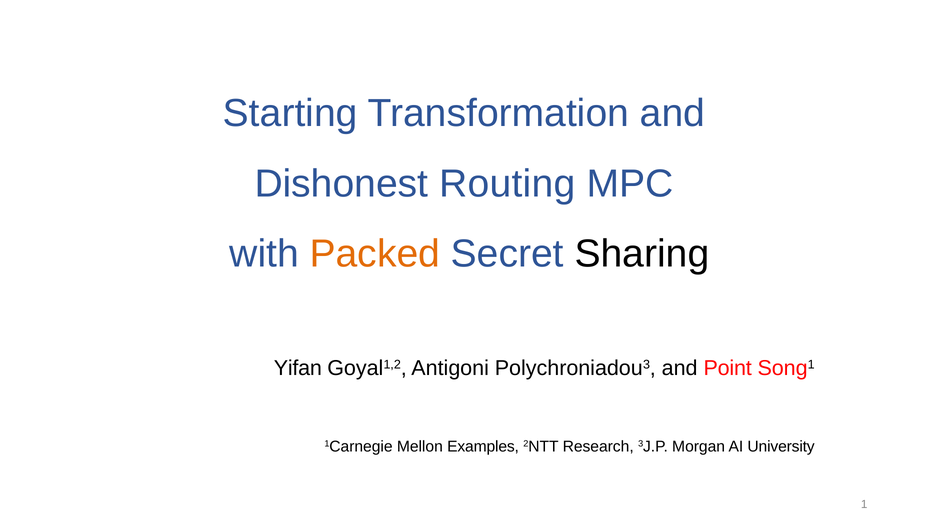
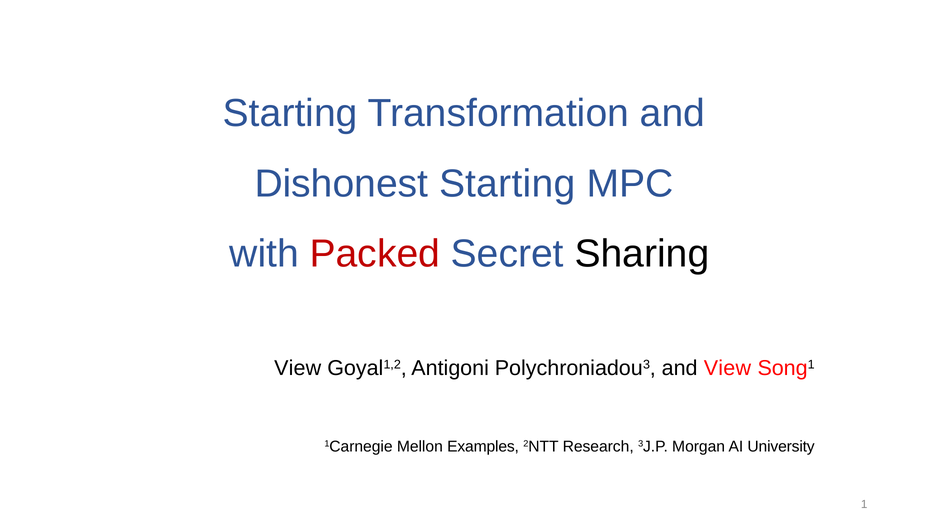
Dishonest Routing: Routing -> Starting (507, 184)
Packed colour: orange -> red (375, 254)
Yifan: Yifan -> View (298, 368)
and Point: Point -> View (727, 368)
